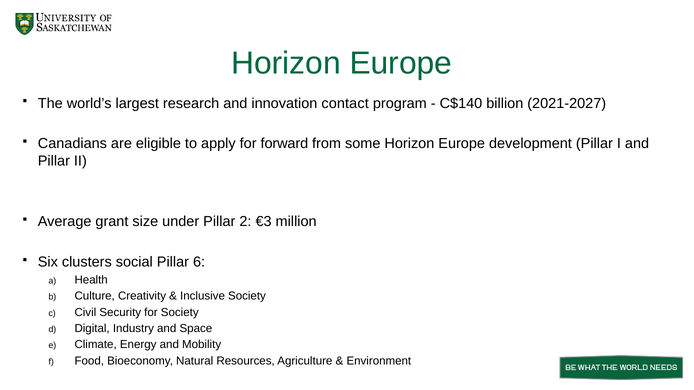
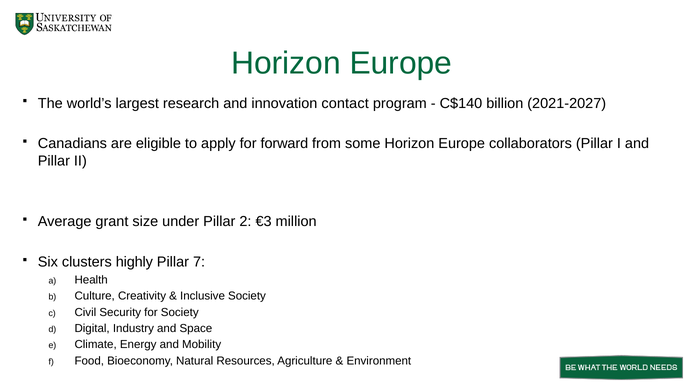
development: development -> collaborators (530, 144)
social: social -> highly (134, 262)
6: 6 -> 7 (199, 262)
